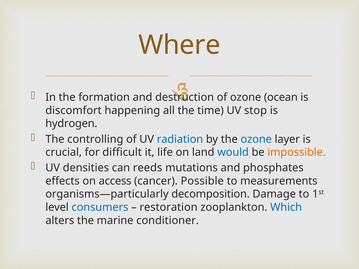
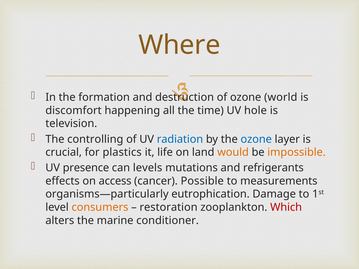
ocean: ocean -> world (281, 97)
stop: stop -> hole (255, 111)
hydrogen: hydrogen -> television (71, 124)
difficult: difficult -> plastics (122, 152)
would colour: blue -> orange (233, 152)
densities: densities -> presence (86, 168)
reeds: reeds -> levels (148, 168)
phosphates: phosphates -> refrigerants (273, 168)
decomposition: decomposition -> eutrophication (211, 194)
consumers colour: blue -> orange (100, 207)
Which colour: blue -> red (286, 207)
